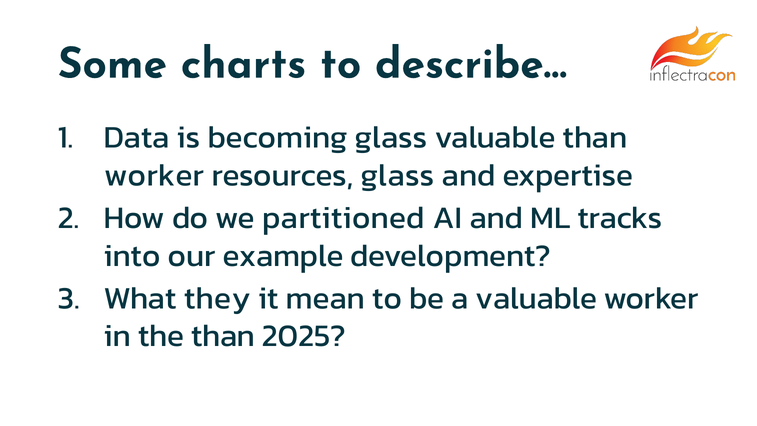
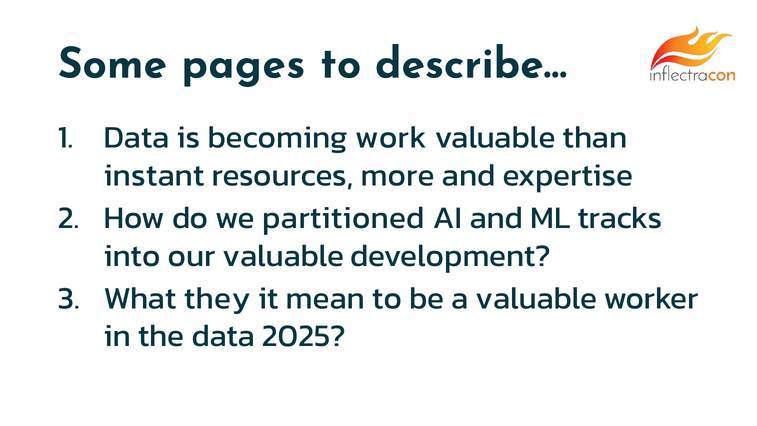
charts: charts -> pages (243, 64)
becoming glass: glass -> work (391, 137)
worker: worker -> instant (154, 175)
resources glass: glass -> more (398, 175)
our example: example -> valuable (283, 255)
the than: than -> data (223, 336)
